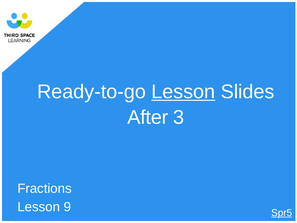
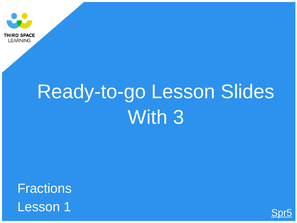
Lesson underline: present -> none (183, 92)
After: After -> With (148, 117)
9: 9 -> 1 (67, 207)
